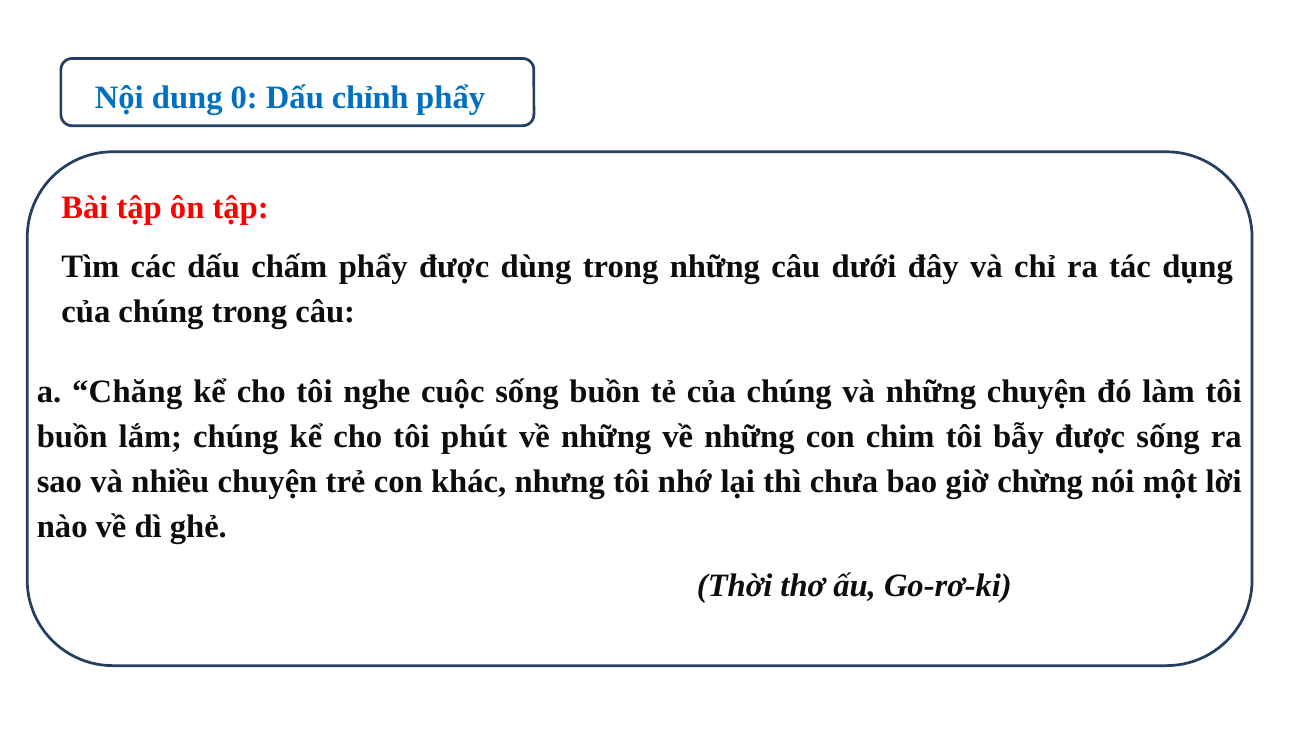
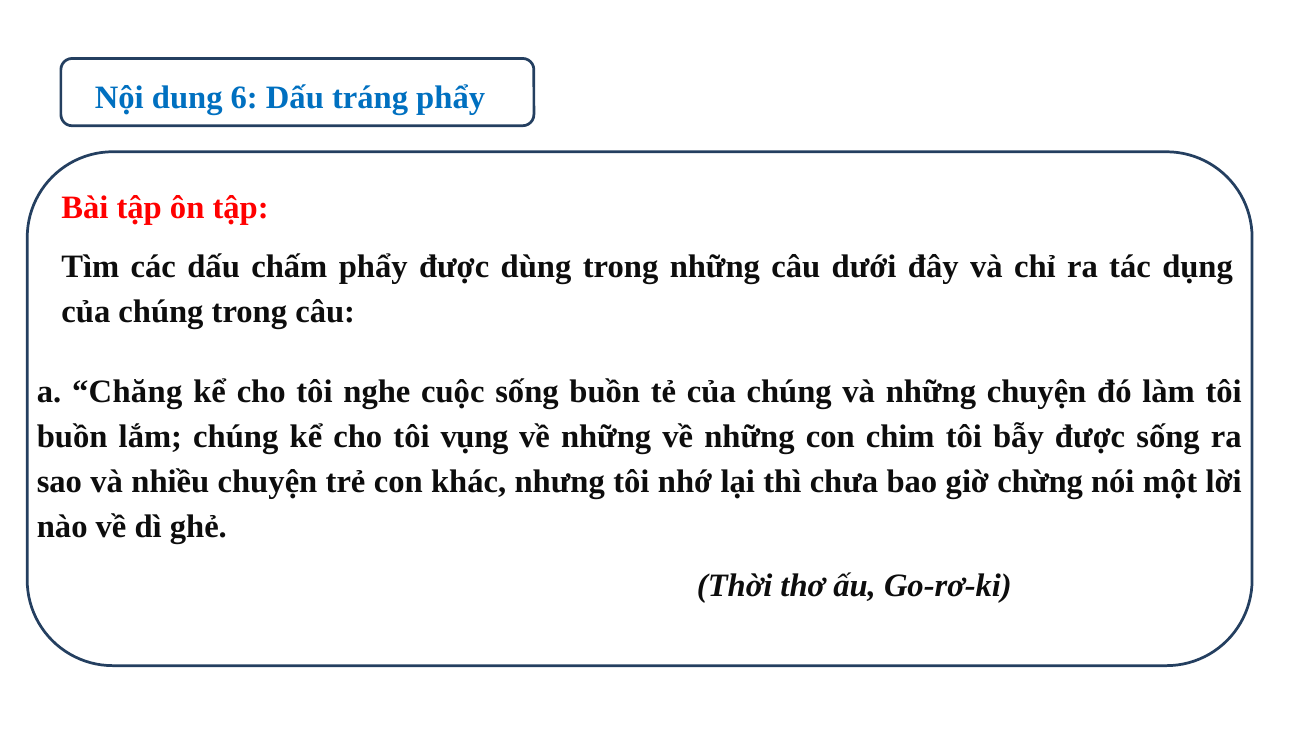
0: 0 -> 6 (244, 98)
chỉnh: chỉnh -> tráng (370, 98)
phút: phút -> vụng (474, 436)
